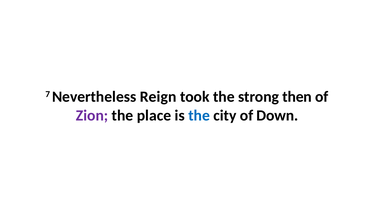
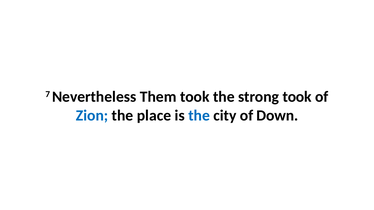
Reign: Reign -> Them (158, 97)
strong then: then -> took (297, 97)
Zion colour: purple -> blue (92, 116)
